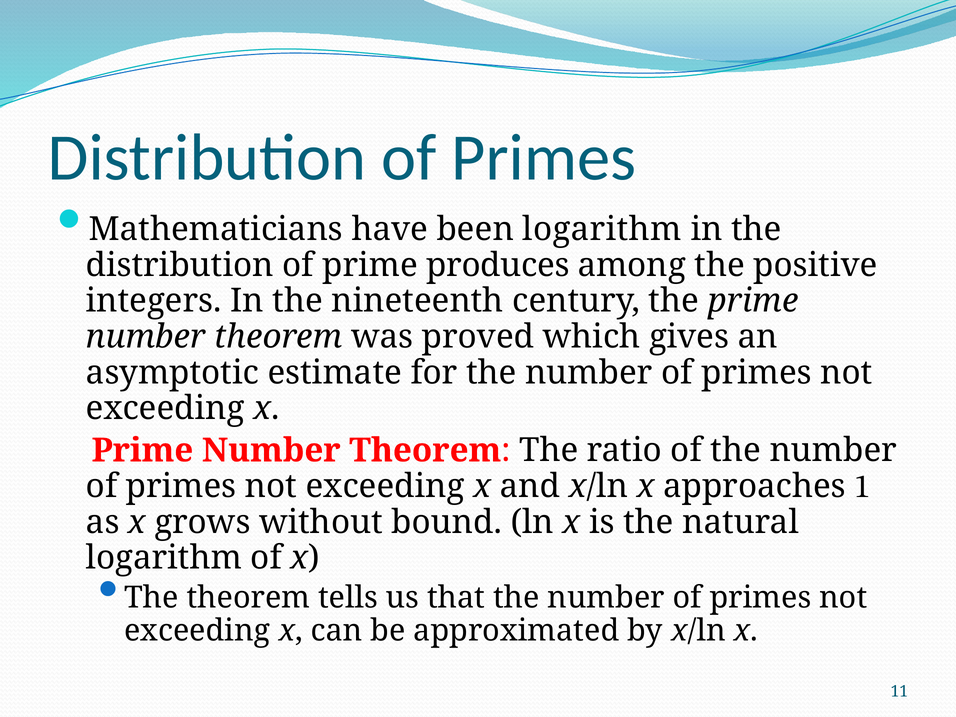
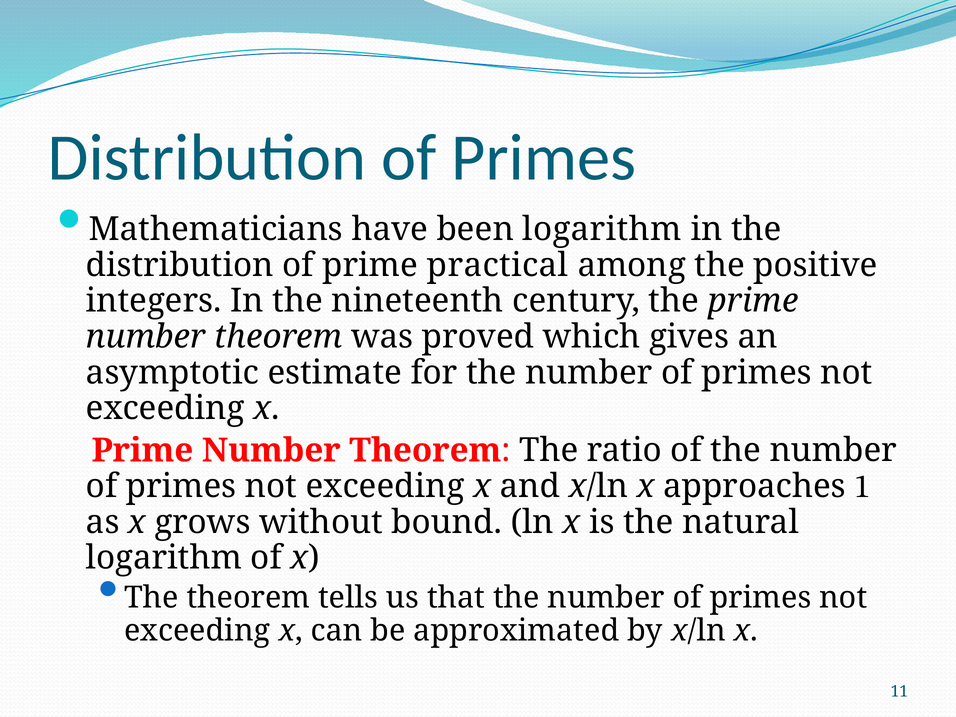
produces: produces -> practical (498, 265)
